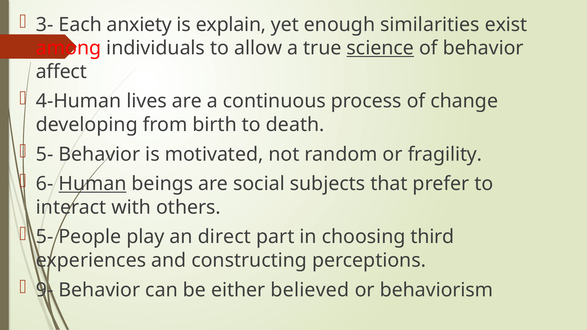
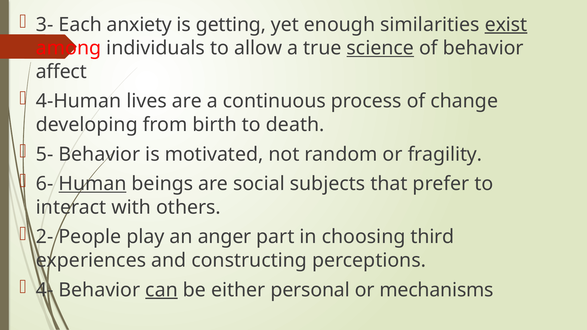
explain: explain -> getting (231, 25)
exist underline: none -> present (506, 25)
5-: 5- -> 2- (45, 237)
direct: direct -> anger (225, 237)
9-: 9- -> 4- (45, 290)
can underline: none -> present (162, 290)
believed: believed -> personal (310, 290)
behaviorism: behaviorism -> mechanisms (437, 290)
